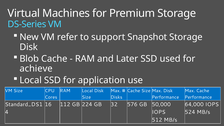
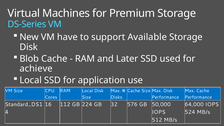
refer: refer -> have (67, 37)
Snapshot: Snapshot -> Available (147, 37)
